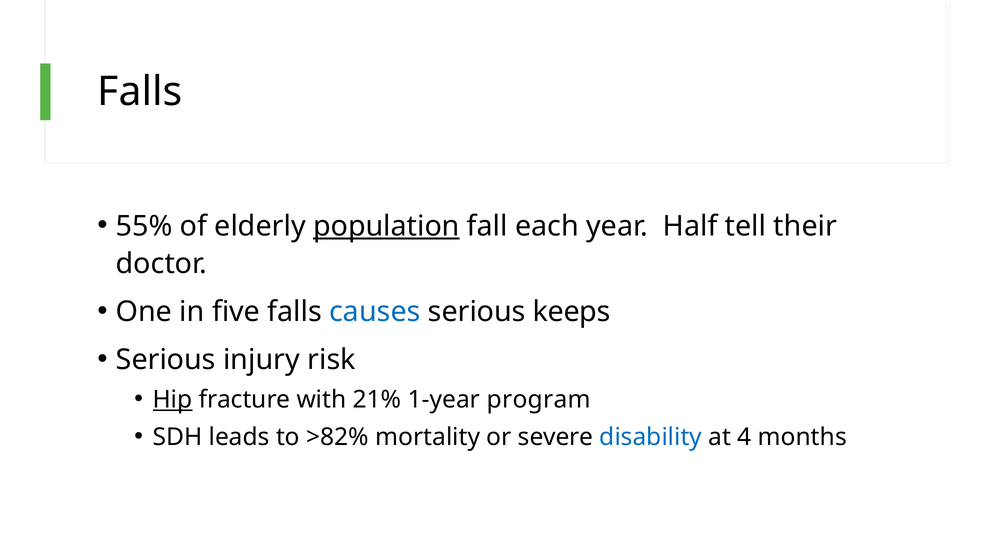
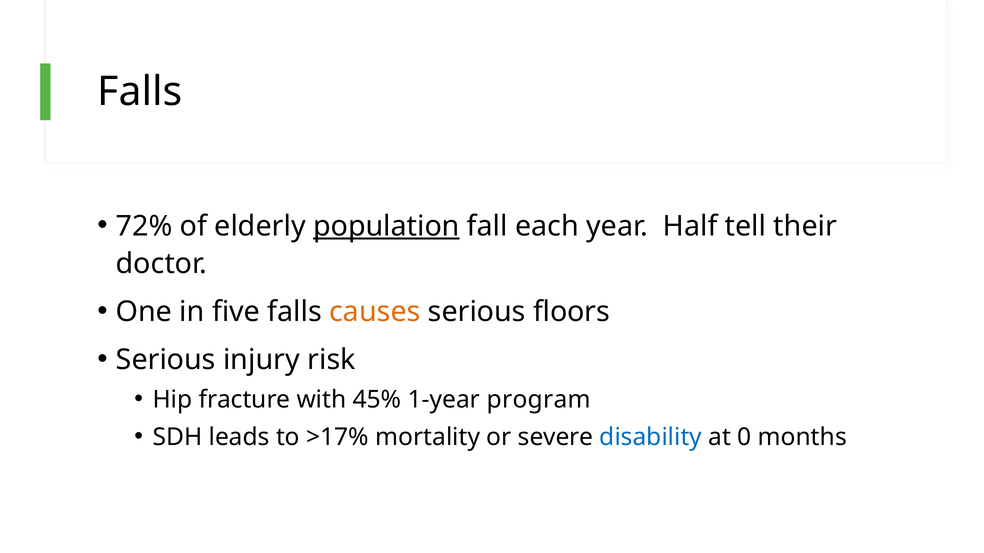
55%: 55% -> 72% (144, 226)
causes colour: blue -> orange (375, 312)
keeps: keeps -> floors (572, 312)
Hip underline: present -> none (173, 400)
21%: 21% -> 45% (377, 400)
>82%: >82% -> >17% (338, 437)
4: 4 -> 0 (744, 437)
